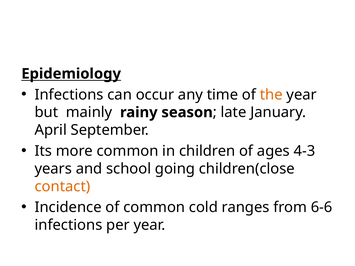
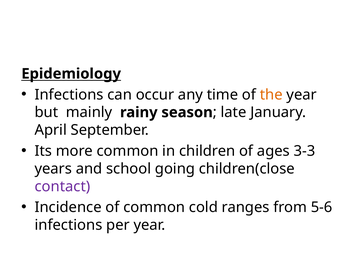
4-3: 4-3 -> 3-3 (304, 151)
contact colour: orange -> purple (62, 187)
6-6: 6-6 -> 5-6 (322, 208)
